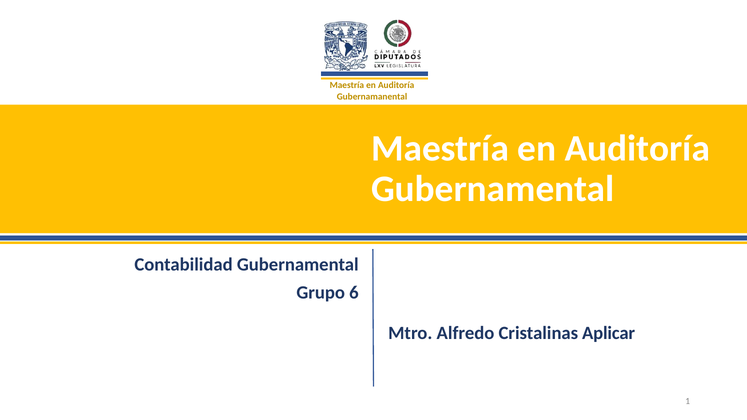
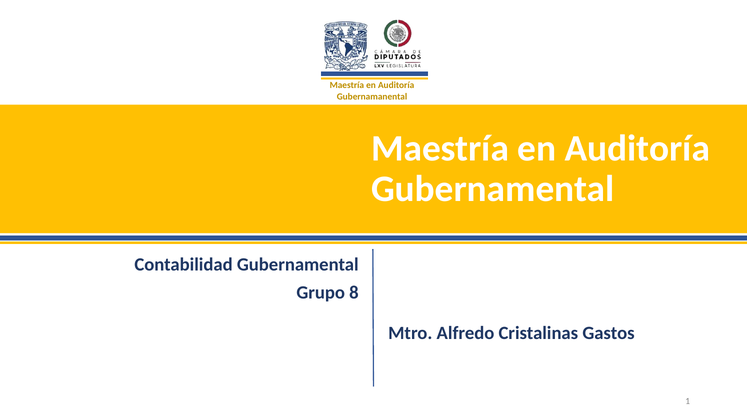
6: 6 -> 8 (354, 293)
Aplicar: Aplicar -> Gastos (609, 333)
